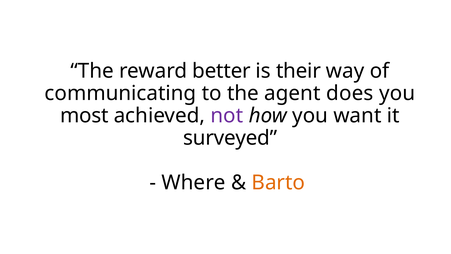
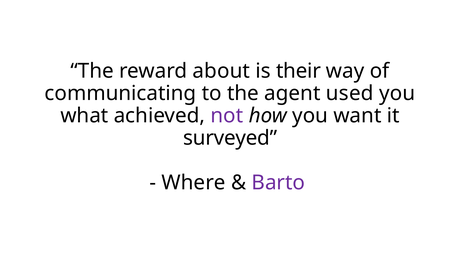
better: better -> about (221, 71)
does: does -> used (350, 93)
most: most -> what (84, 116)
Barto colour: orange -> purple (278, 183)
